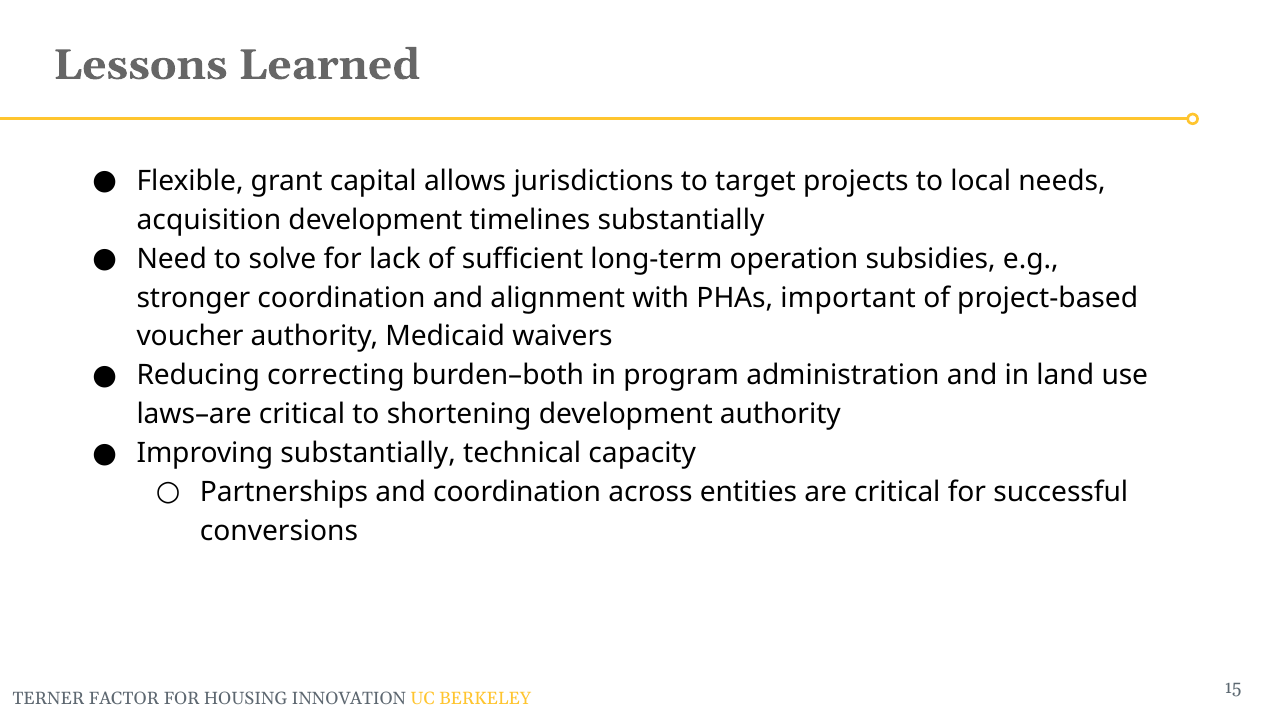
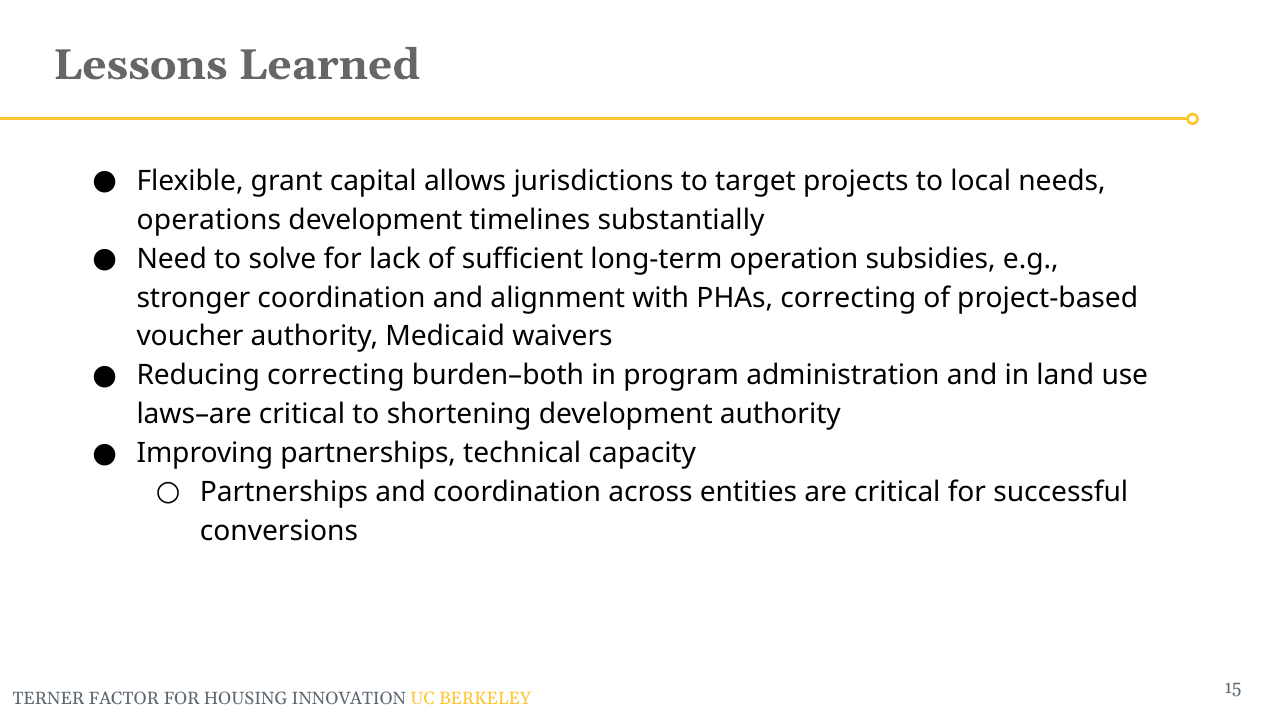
acquisition: acquisition -> operations (209, 220)
PHAs important: important -> correcting (848, 298)
Improving substantially: substantially -> partnerships (368, 453)
